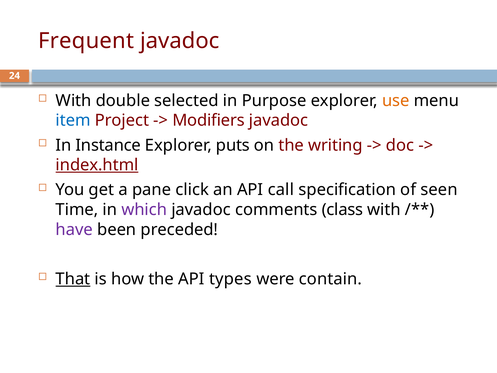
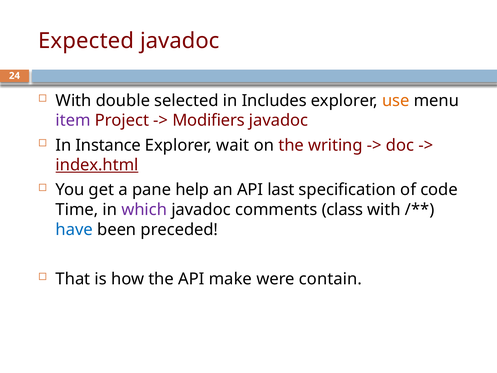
Frequent: Frequent -> Expected (86, 41)
Purpose: Purpose -> Includes (274, 101)
item colour: blue -> purple (73, 120)
puts: puts -> wait (233, 145)
click: click -> help (192, 190)
call: call -> last (281, 190)
seen: seen -> code (439, 190)
have colour: purple -> blue (74, 229)
That underline: present -> none (73, 279)
types: types -> make (230, 279)
